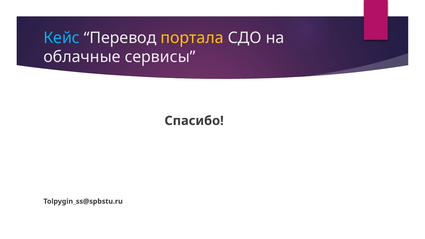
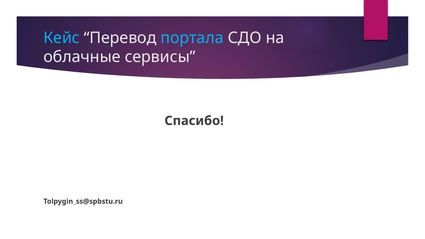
портала colour: yellow -> light blue (192, 38)
